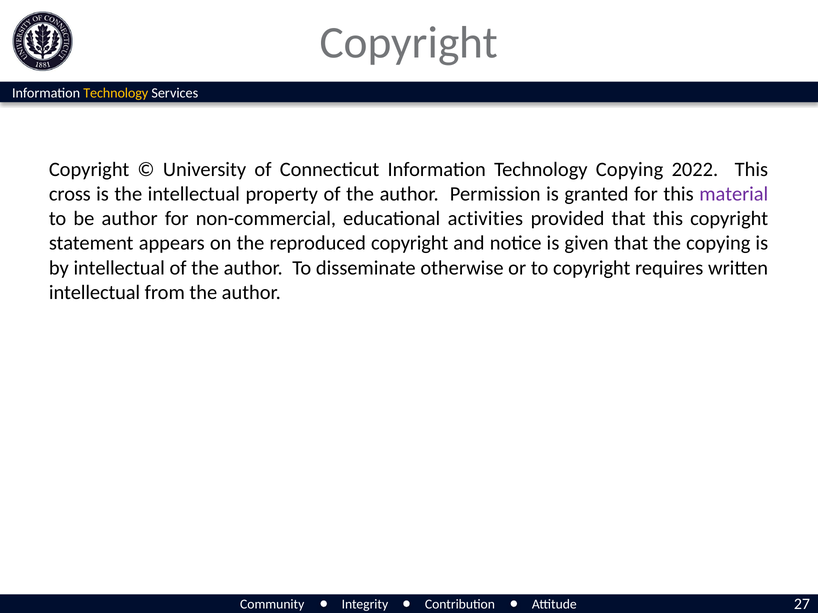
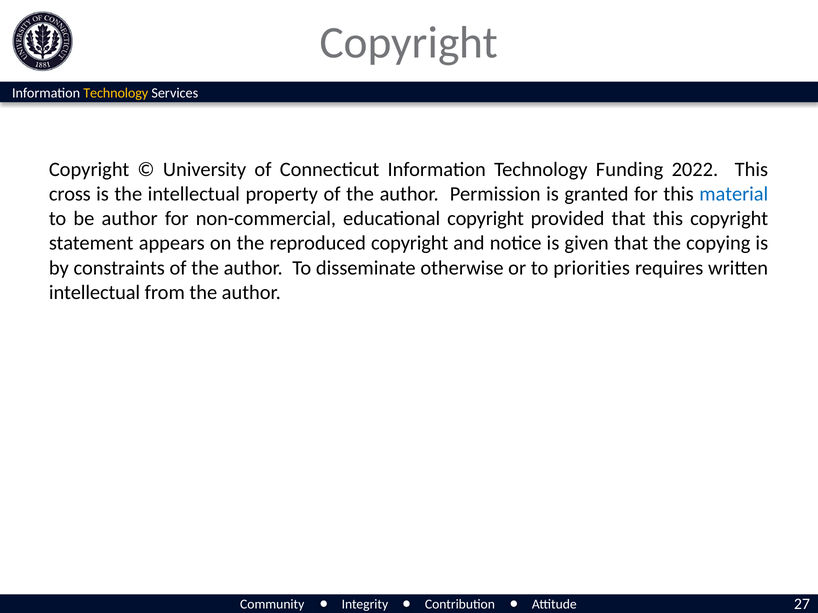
Technology Copying: Copying -> Funding (630, 170)
material colour: purple -> blue (734, 194)
educational activities: activities -> copyright (486, 219)
by intellectual: intellectual -> constraints (119, 268)
to copyright: copyright -> priorities (592, 268)
